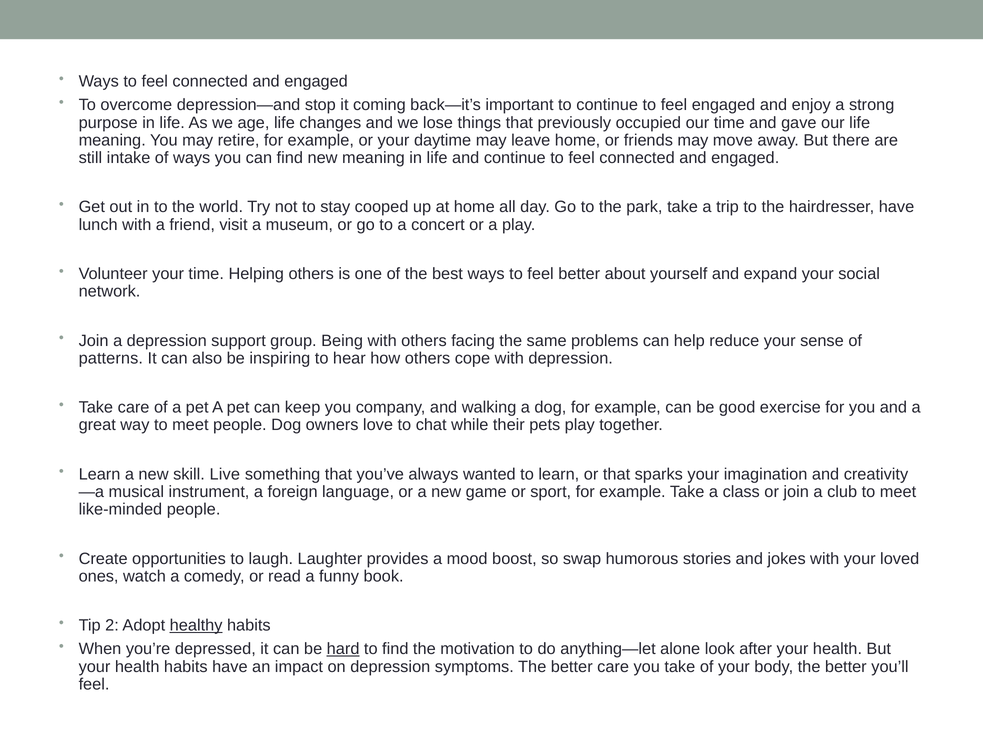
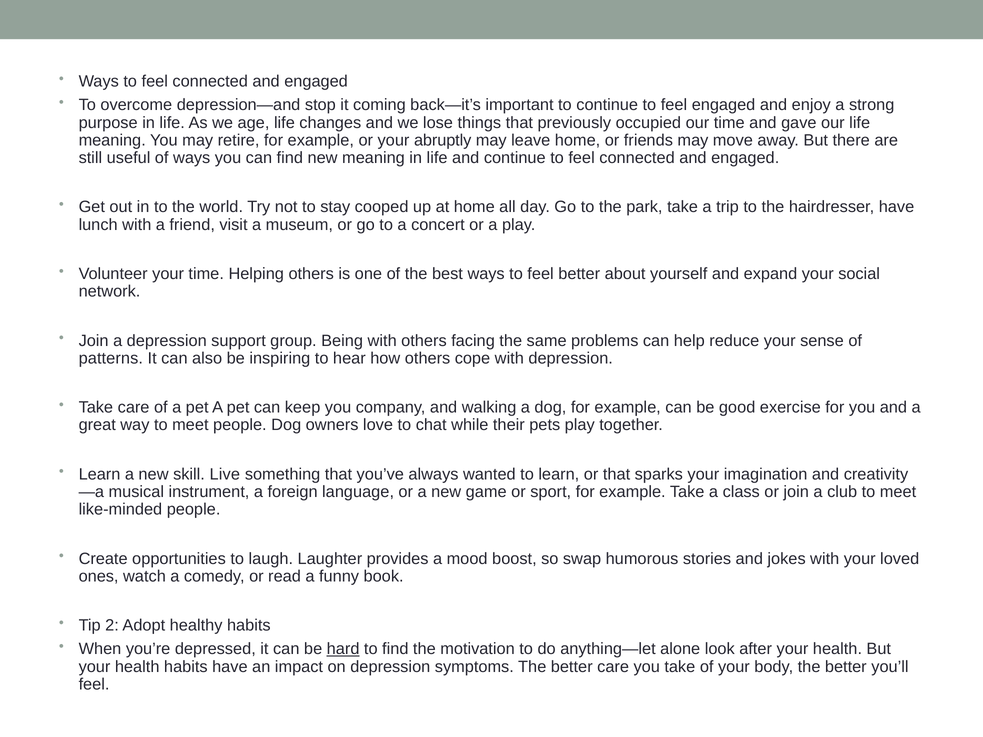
daytime: daytime -> abruptly (443, 140)
intake: intake -> useful (129, 158)
healthy underline: present -> none (196, 626)
